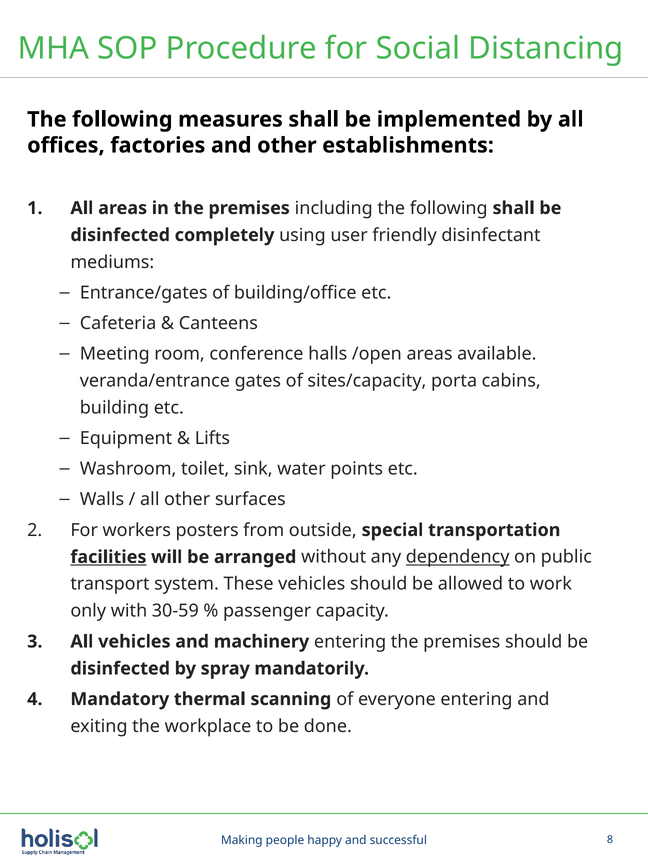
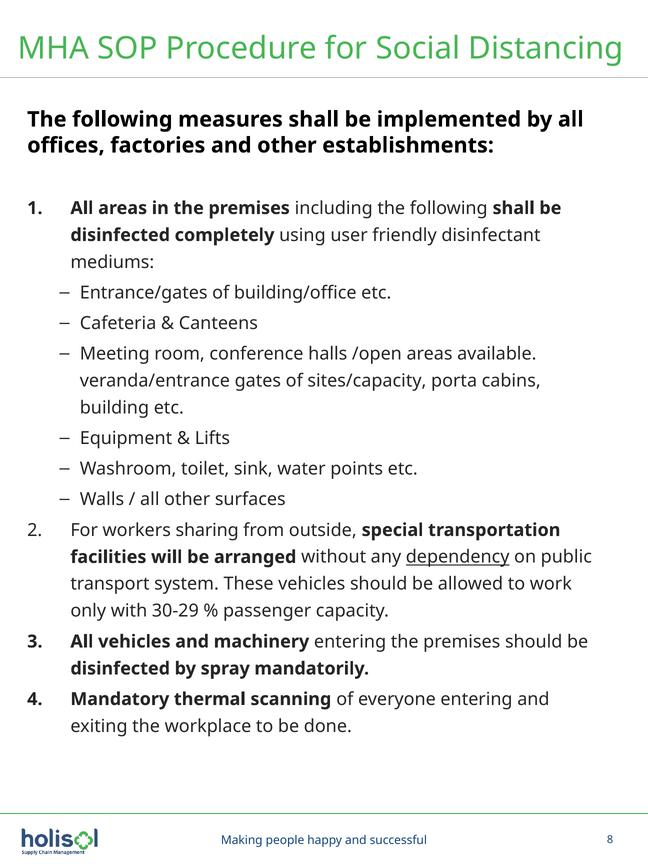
posters: posters -> sharing (207, 530)
facilities underline: present -> none (108, 557)
30-59: 30-59 -> 30-29 (175, 611)
